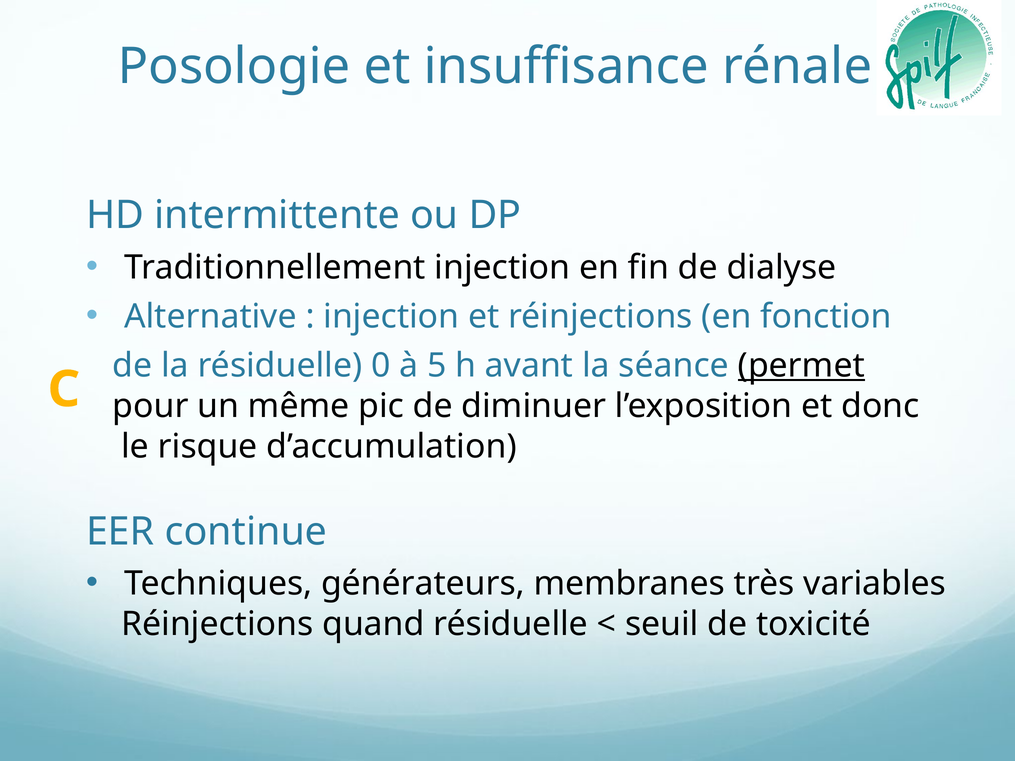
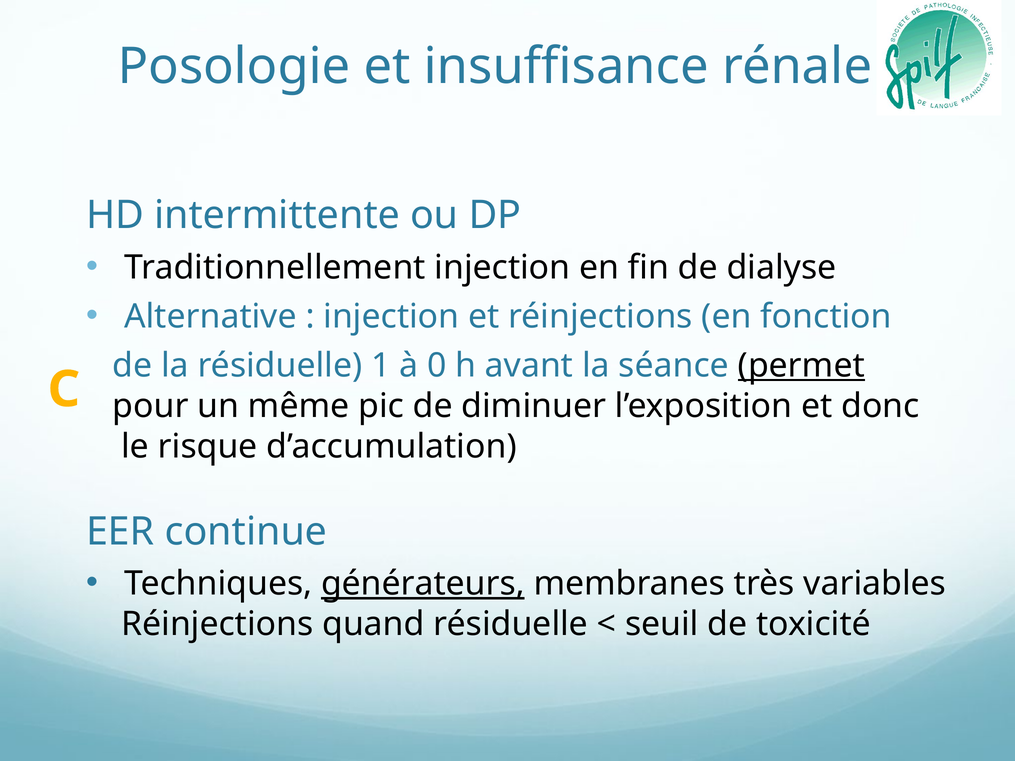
0: 0 -> 1 (381, 366)
5: 5 -> 0 (437, 366)
générateurs underline: none -> present (423, 584)
